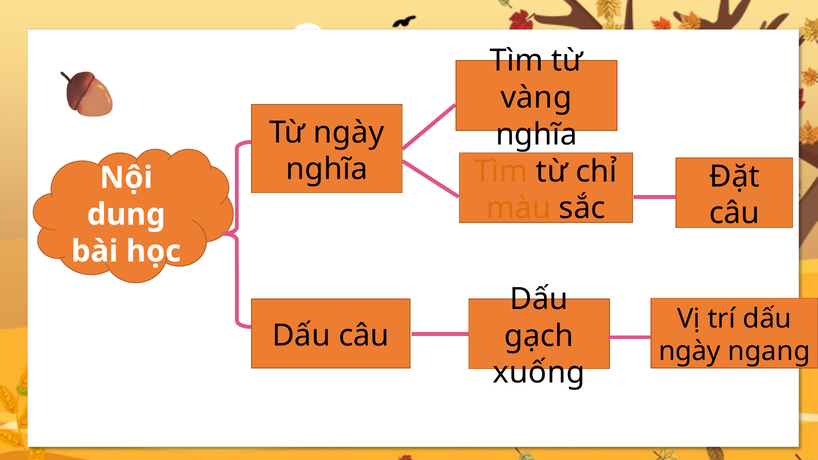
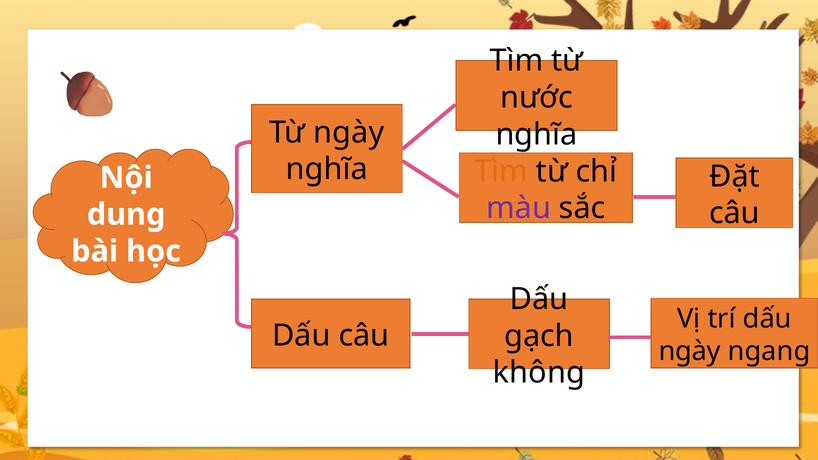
vàng: vàng -> nước (537, 98)
màu colour: orange -> purple (519, 208)
xuống: xuống -> không (539, 373)
